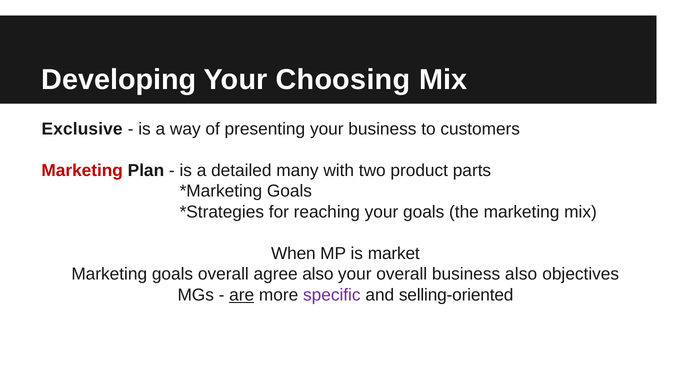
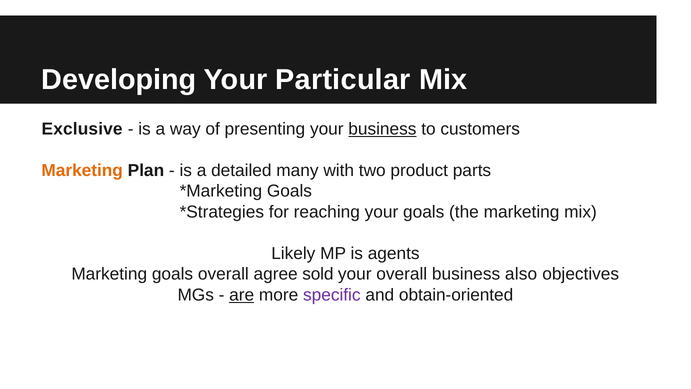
Choosing: Choosing -> Particular (343, 80)
business underline: none -> present (382, 129)
Marketing colour: red -> orange (82, 170)
When: When -> Likely (293, 253)
market: market -> agents (394, 253)
agree also: also -> sold (318, 274)
selling-oriented: selling-oriented -> obtain-oriented (456, 295)
